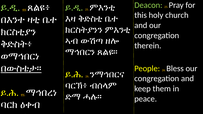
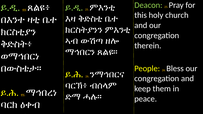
በውስቴታ። underline: present -> none (21, 68)
